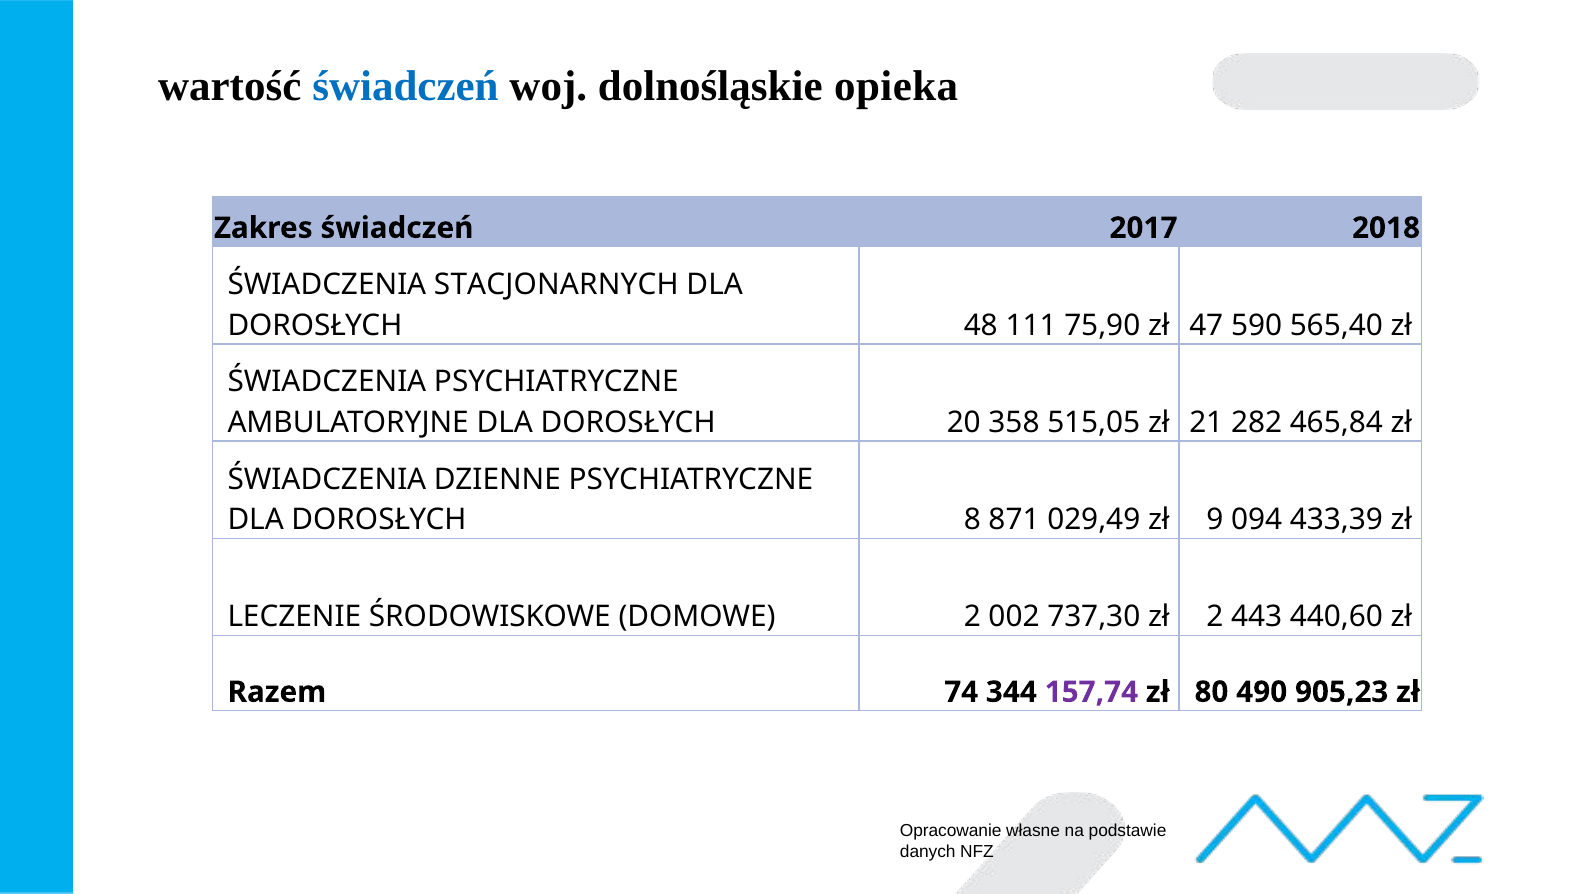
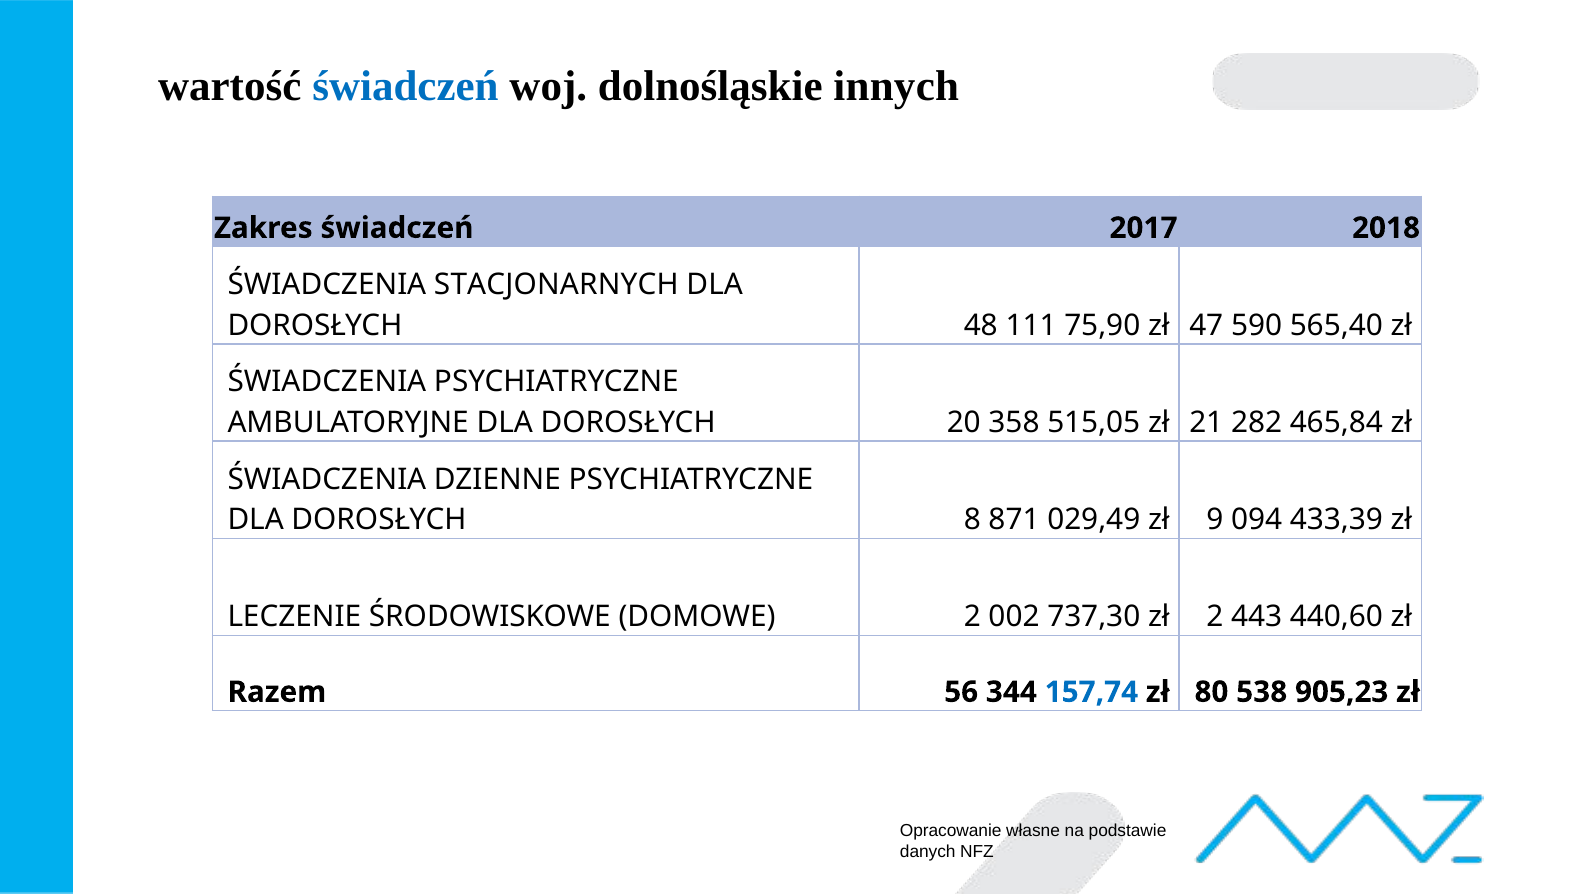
opieka: opieka -> innych (896, 86)
74: 74 -> 56 (961, 691)
157,74 colour: purple -> blue (1091, 691)
490: 490 -> 538 (1262, 691)
